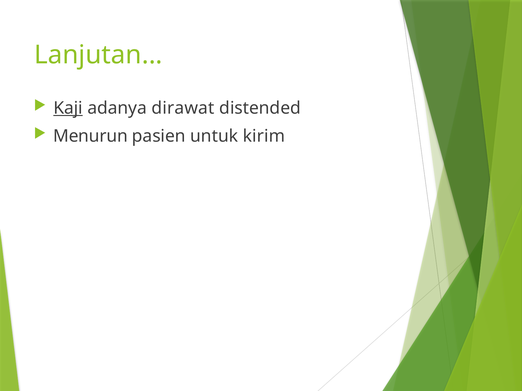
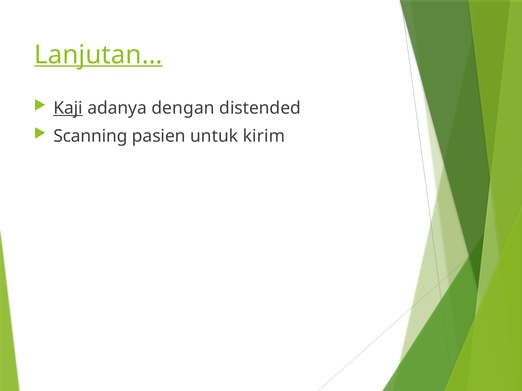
Lanjutan underline: none -> present (98, 55)
dirawat: dirawat -> dengan (183, 108)
Menurun: Menurun -> Scanning (90, 136)
